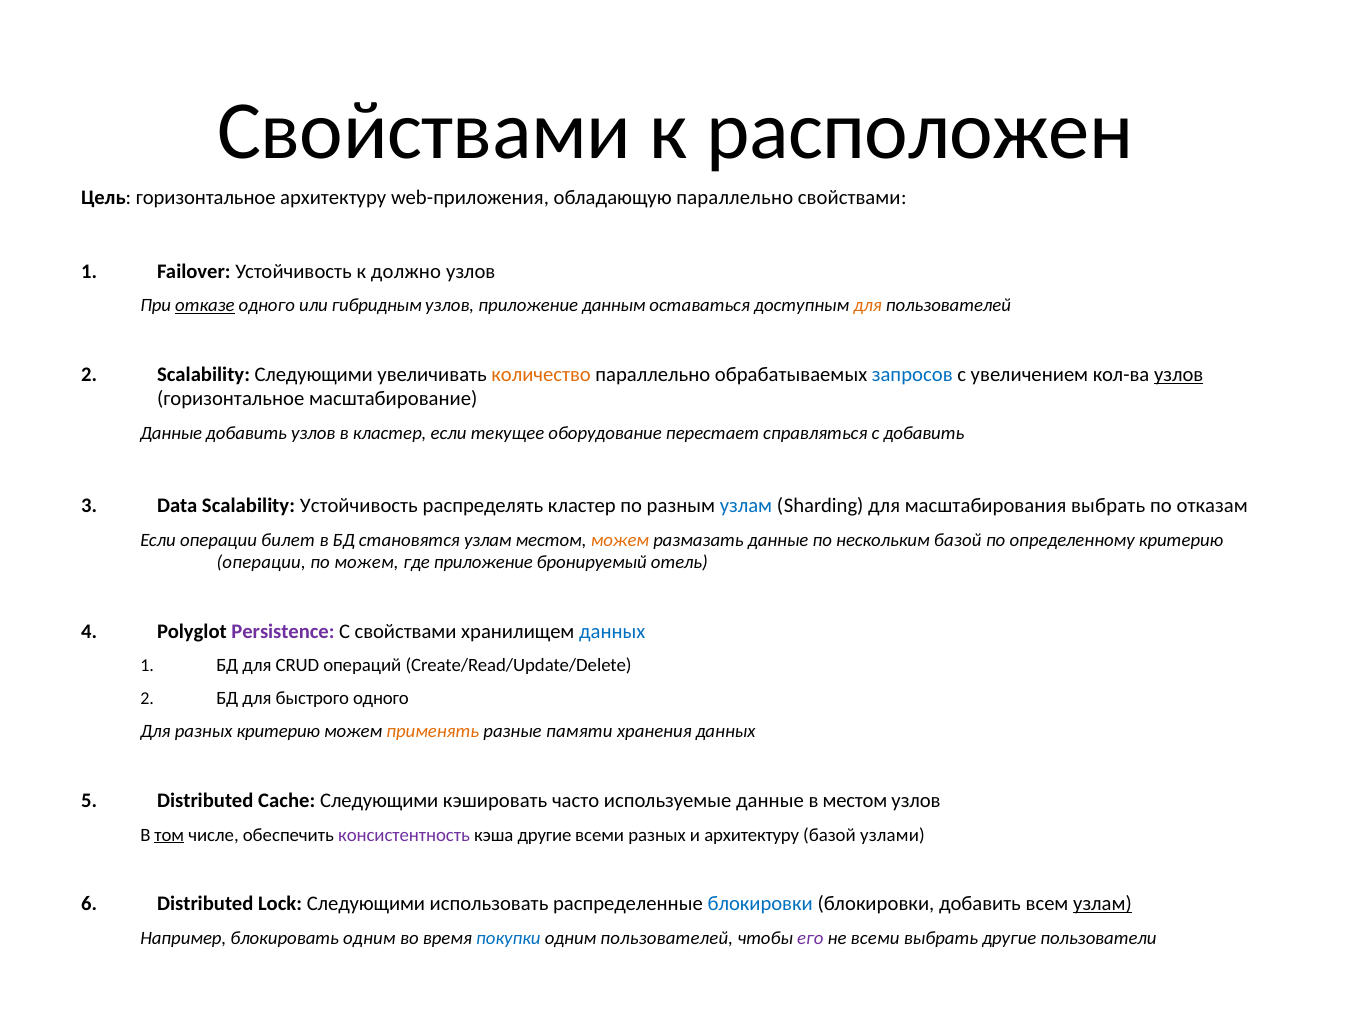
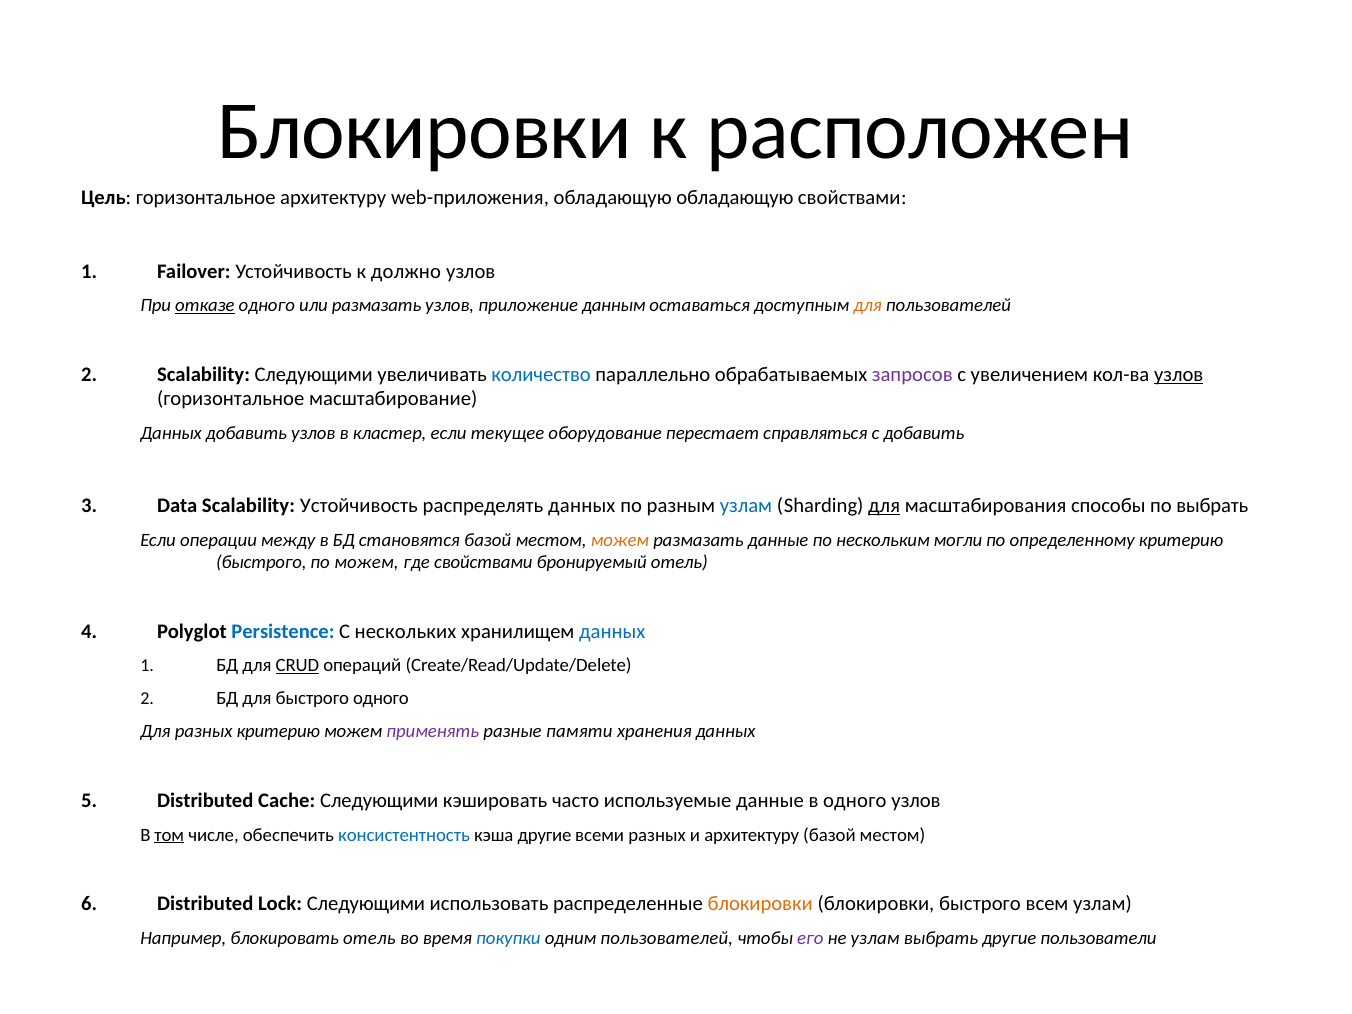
Свойствами: Свойствами -> Блокировки (424, 131)
обладающую параллельно: параллельно -> обладающую (735, 198)
или гибридным: гибридным -> размазать (377, 305)
количество colour: orange -> blue (541, 374)
запросов colour: blue -> purple (912, 374)
Данные: Данные -> Данных (171, 433)
распределять кластер: кластер -> данных (582, 506)
для underline: none -> present (884, 506)
масштабирования выбрать: выбрать -> способы (1108, 506)
по отказам: отказам -> выбрать (1212, 506)
билет: билет -> между (288, 540)
становятся узлам: узлам -> базой (488, 540)
нескольким базой: базой -> могли (958, 540)
операции: операции -> быстрого (261, 562)
где приложение: приложение -> свойствами (483, 562)
Persistence colour: purple -> blue (283, 631)
С свойствами: свойствами -> нескольких (405, 631)
CRUD underline: none -> present (297, 666)
применять colour: orange -> purple (433, 732)
в местом: местом -> одного (855, 801)
консистентность colour: purple -> blue (404, 835)
узлами: узлами -> местом (893, 835)
блокировки colour: blue -> orange (760, 904)
блокировки добавить: добавить -> быстрого (980, 904)
узлам underline: present -> none (1103, 904)
блокировать одним: одним -> отель (369, 938)
не всеми: всеми -> узлам (875, 938)
